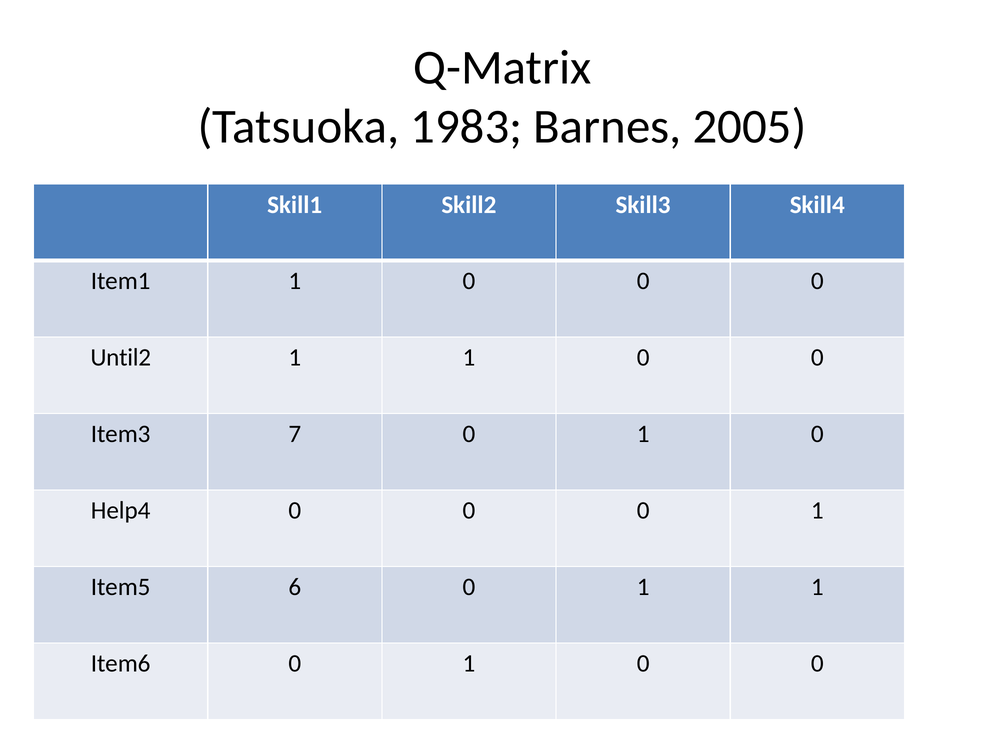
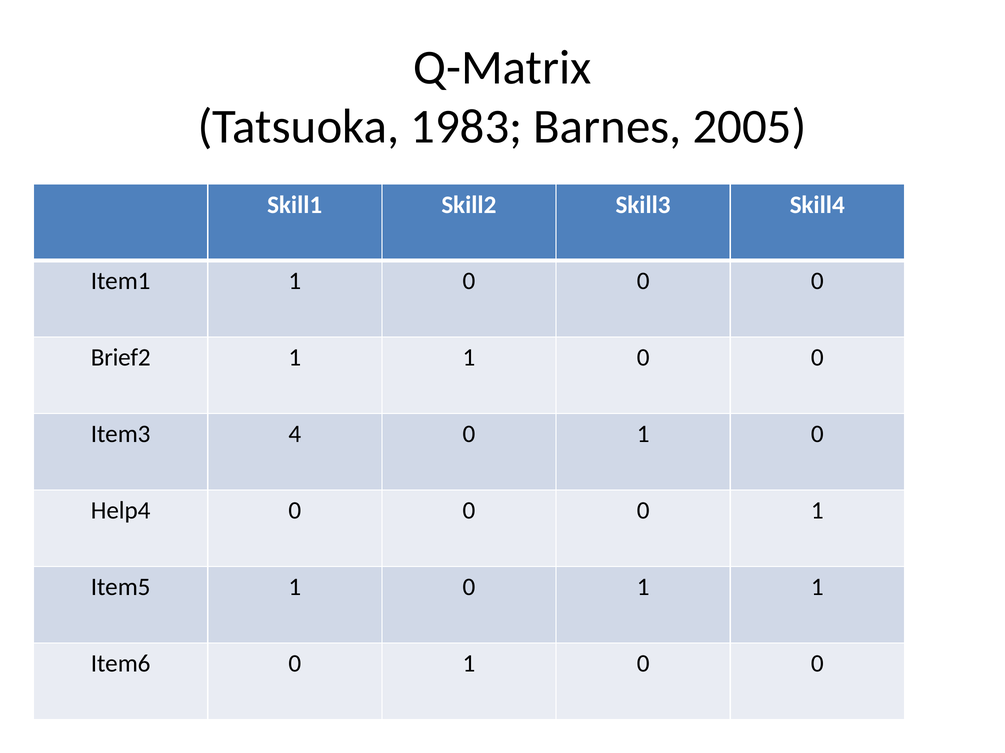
Until2: Until2 -> Brief2 (121, 358)
7: 7 -> 4 (295, 435)
Item5 6: 6 -> 1 (295, 588)
